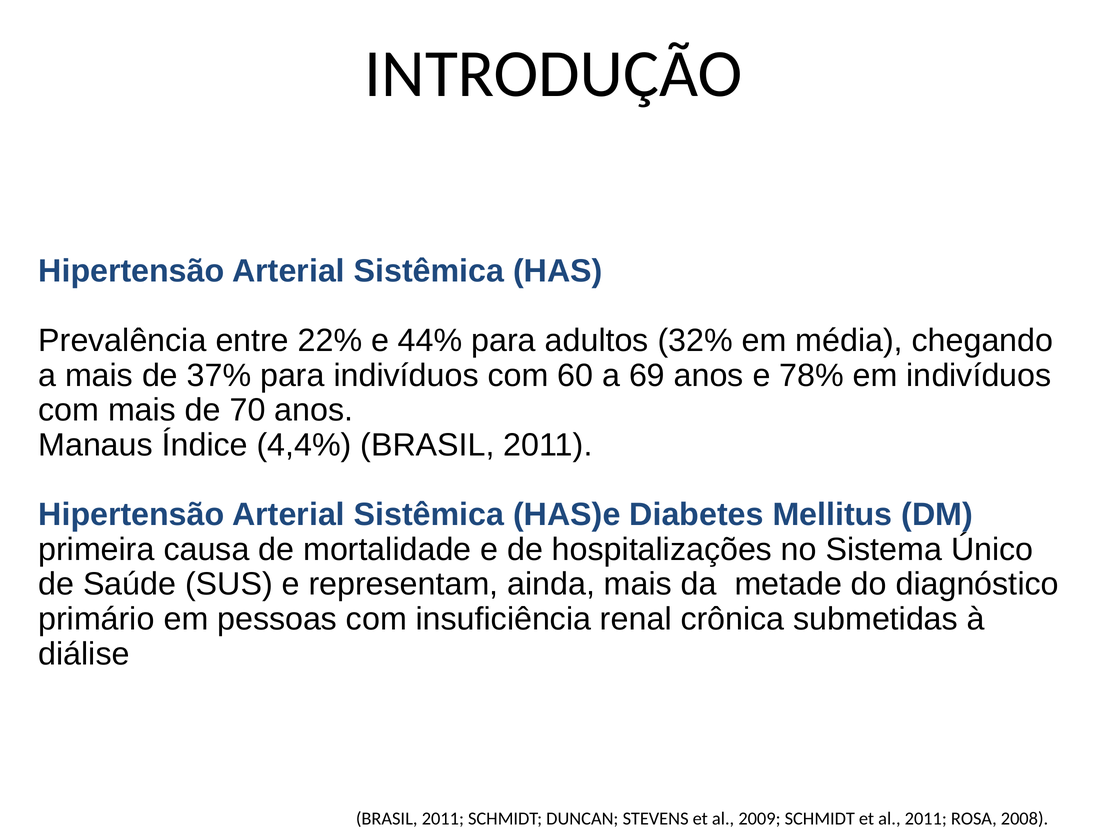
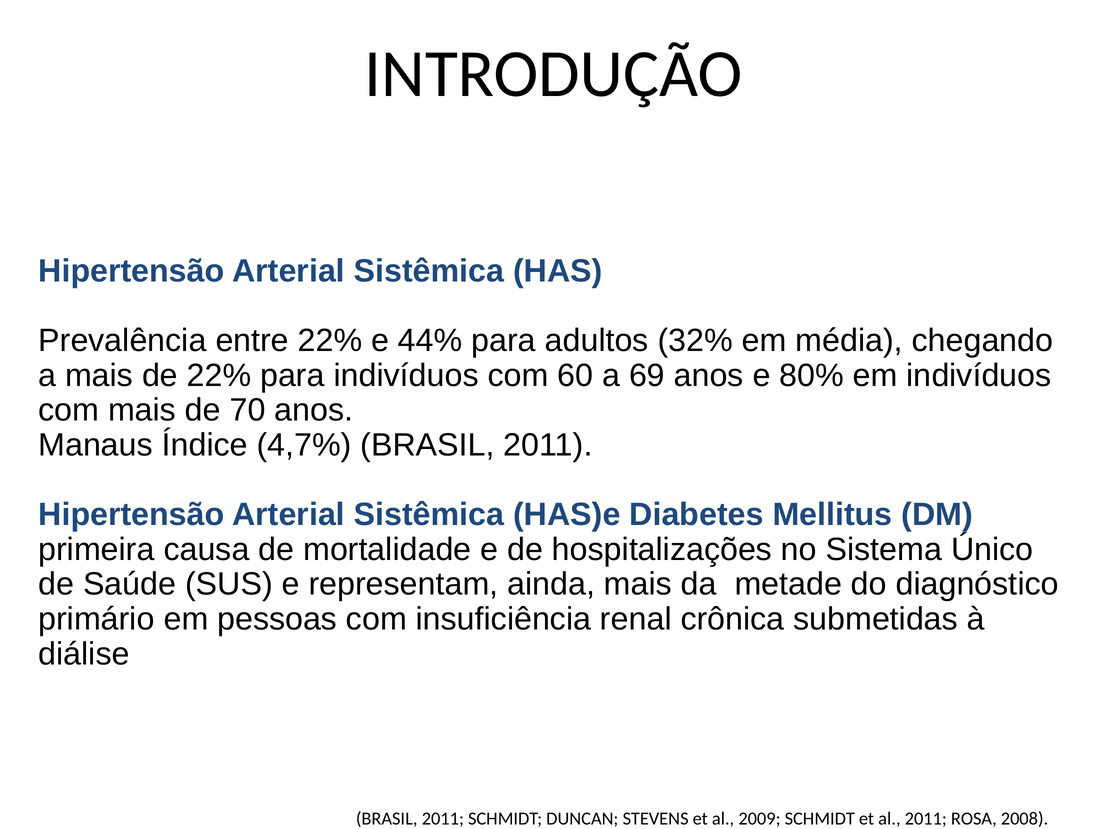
de 37%: 37% -> 22% (219, 375)
78%: 78% -> 80% (812, 375)
4,4%: 4,4% -> 4,7% (304, 445)
